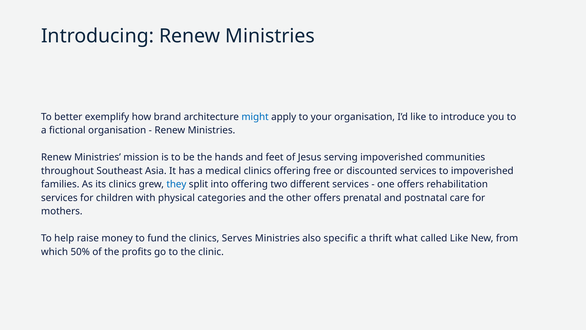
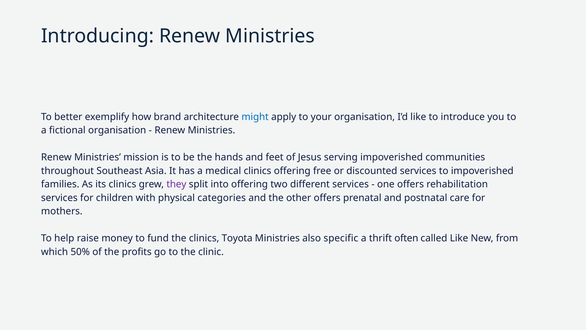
they colour: blue -> purple (176, 184)
Serves: Serves -> Toyota (237, 238)
what: what -> often (406, 238)
